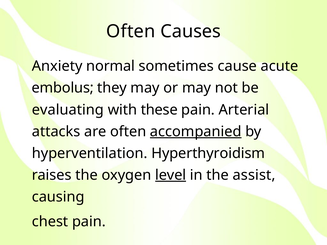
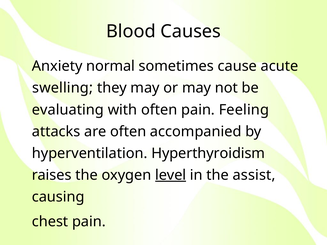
Often: Often -> Blood (131, 32)
embolus: embolus -> swelling (63, 88)
with these: these -> often (159, 110)
Arterial: Arterial -> Feeling (244, 110)
accompanied underline: present -> none (196, 132)
